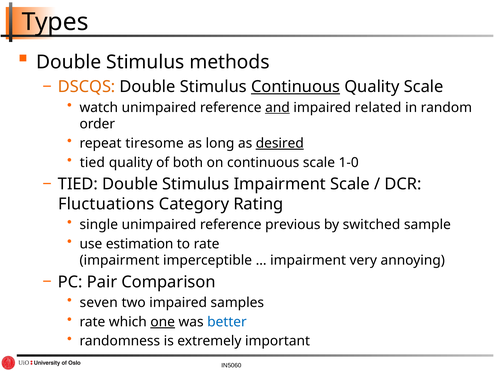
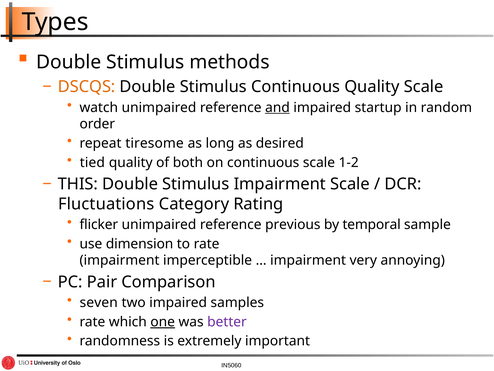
Continuous underline: present -> none (296, 87)
related: related -> startup (378, 107)
desired underline: present -> none (280, 143)
1-0: 1-0 -> 1-2 (349, 162)
TIED: TIED -> THIS (78, 184)
single: single -> flicker (99, 224)
switched: switched -> temporal (372, 224)
estimation: estimation -> dimension (140, 243)
better colour: blue -> purple (227, 321)
